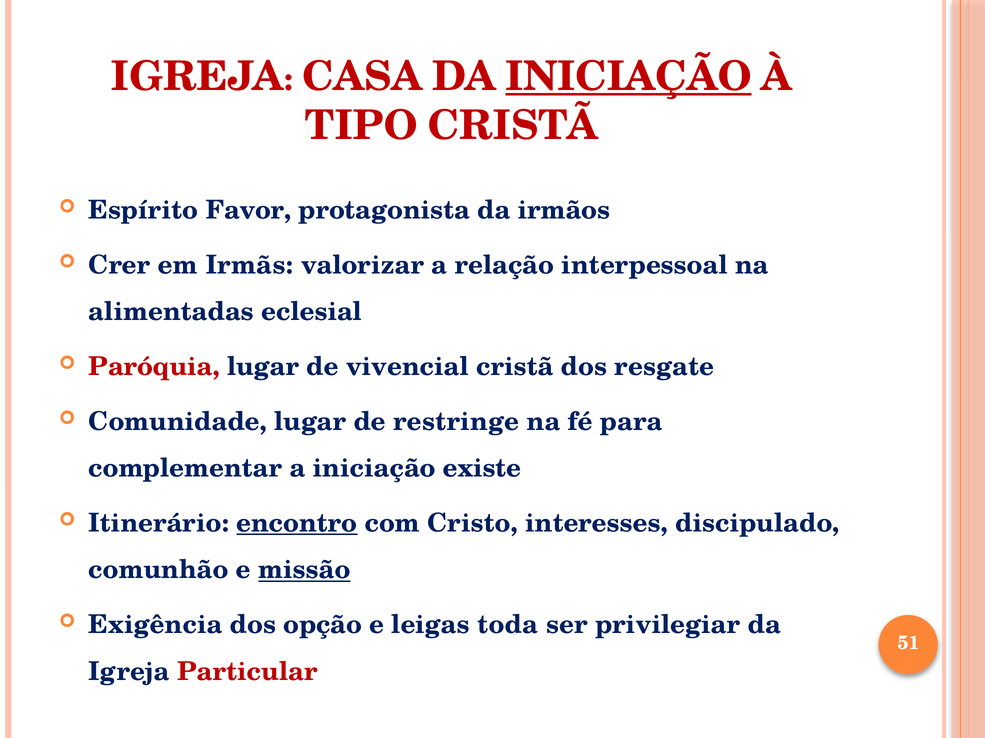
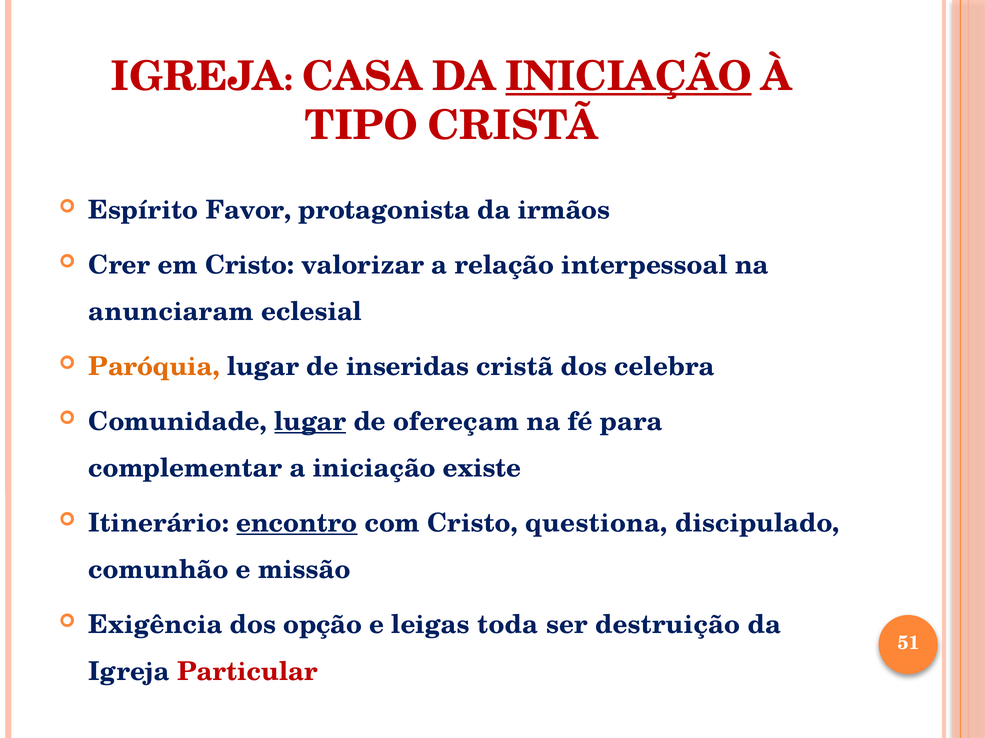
em Irmãs: Irmãs -> Cristo (250, 265)
alimentadas: alimentadas -> anunciaram (171, 312)
Paróquia colour: red -> orange (154, 367)
vivencial: vivencial -> inseridas (408, 367)
resgate: resgate -> celebra (664, 367)
lugar underline: none -> present (310, 422)
restringe: restringe -> ofereçam (456, 422)
interesses: interesses -> questiona (596, 524)
missão underline: present -> none (304, 570)
privilegiar: privilegiar -> destruição (668, 625)
